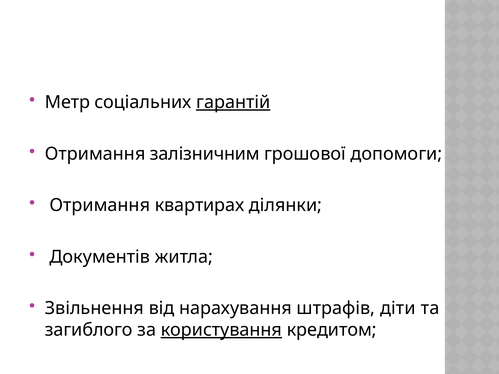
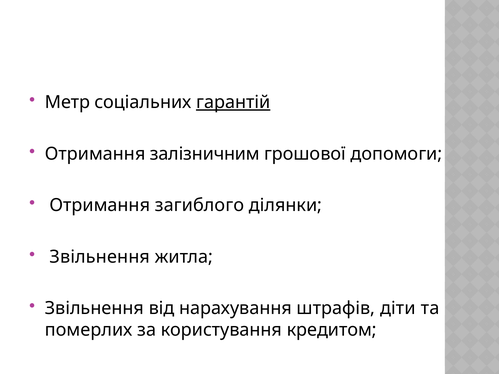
квартирах: квартирах -> загиблого (199, 205)
Документів: Документів -> Звільнення (100, 257)
загиблого: загиблого -> померлих (89, 330)
користування underline: present -> none (221, 330)
